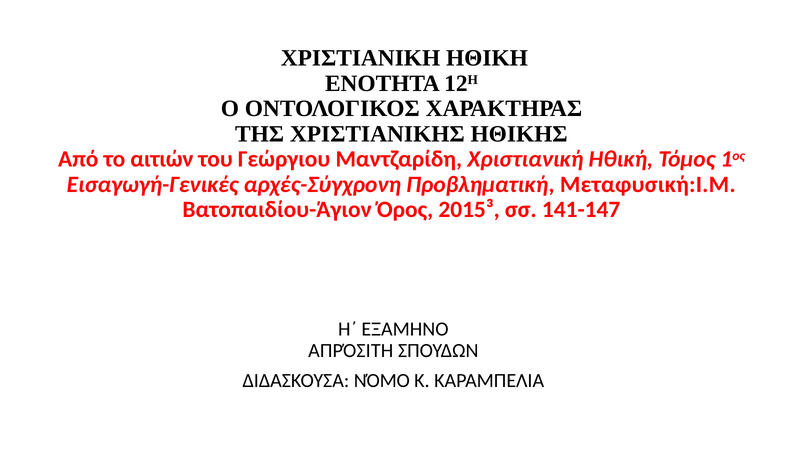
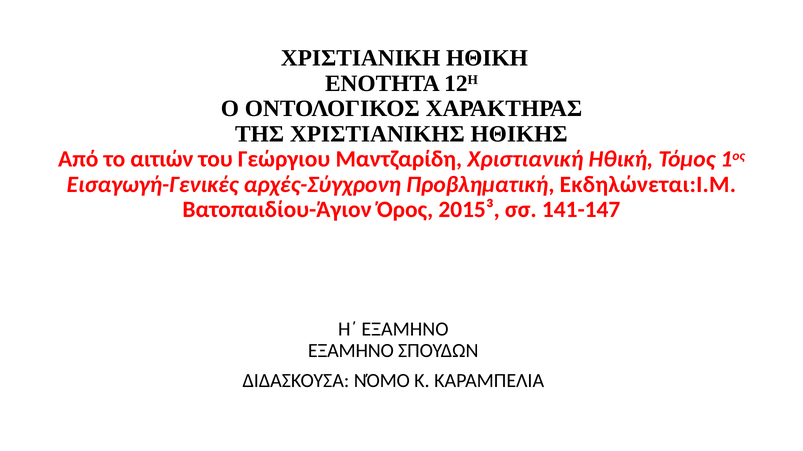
Μεταφυσική:Ι.Μ: Μεταφυσική:Ι.Μ -> Εκδηλώνεται:Ι.Μ (648, 185)
ΑΠΡΌΣΙΤΗ: ΑΠΡΌΣΙΤΗ -> ΕΞΑΜΗΝΟ (351, 351)
